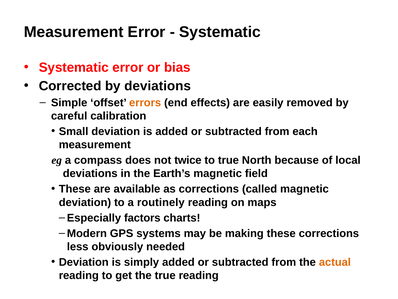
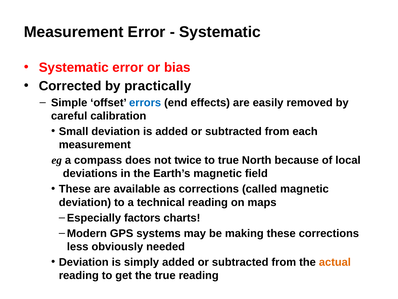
by deviations: deviations -> practically (158, 86)
errors colour: orange -> blue (145, 102)
routinely: routinely -> technical (161, 202)
